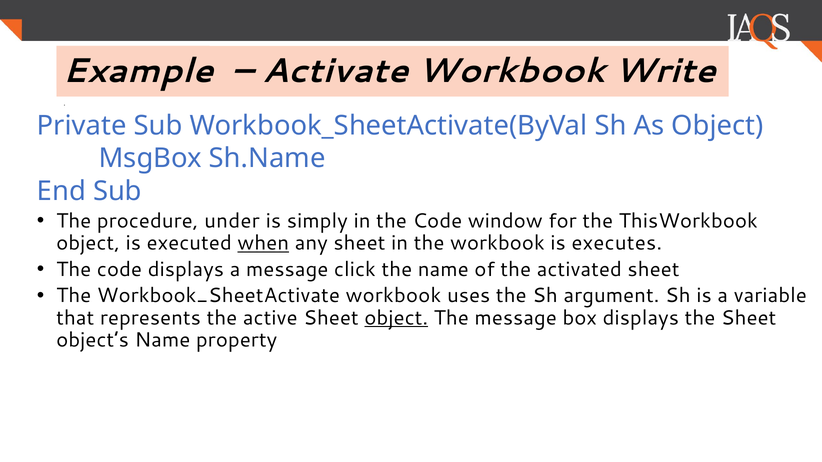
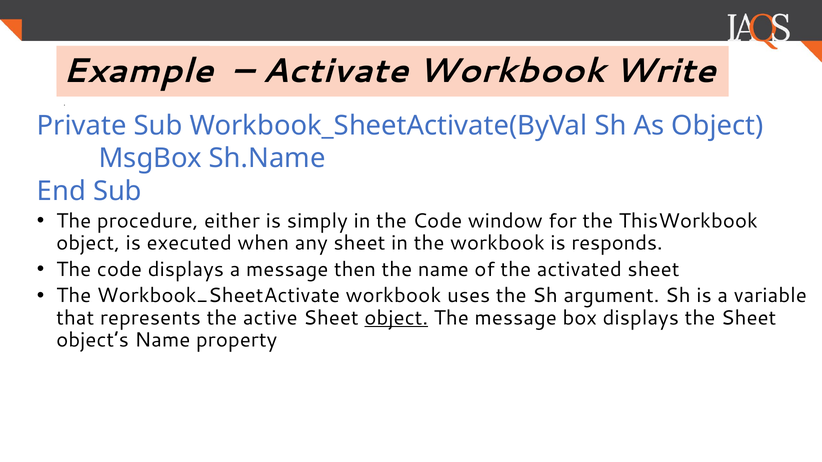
under: under -> either (232, 221)
when underline: present -> none (263, 243)
executes: executes -> responds (617, 243)
click: click -> then (355, 270)
